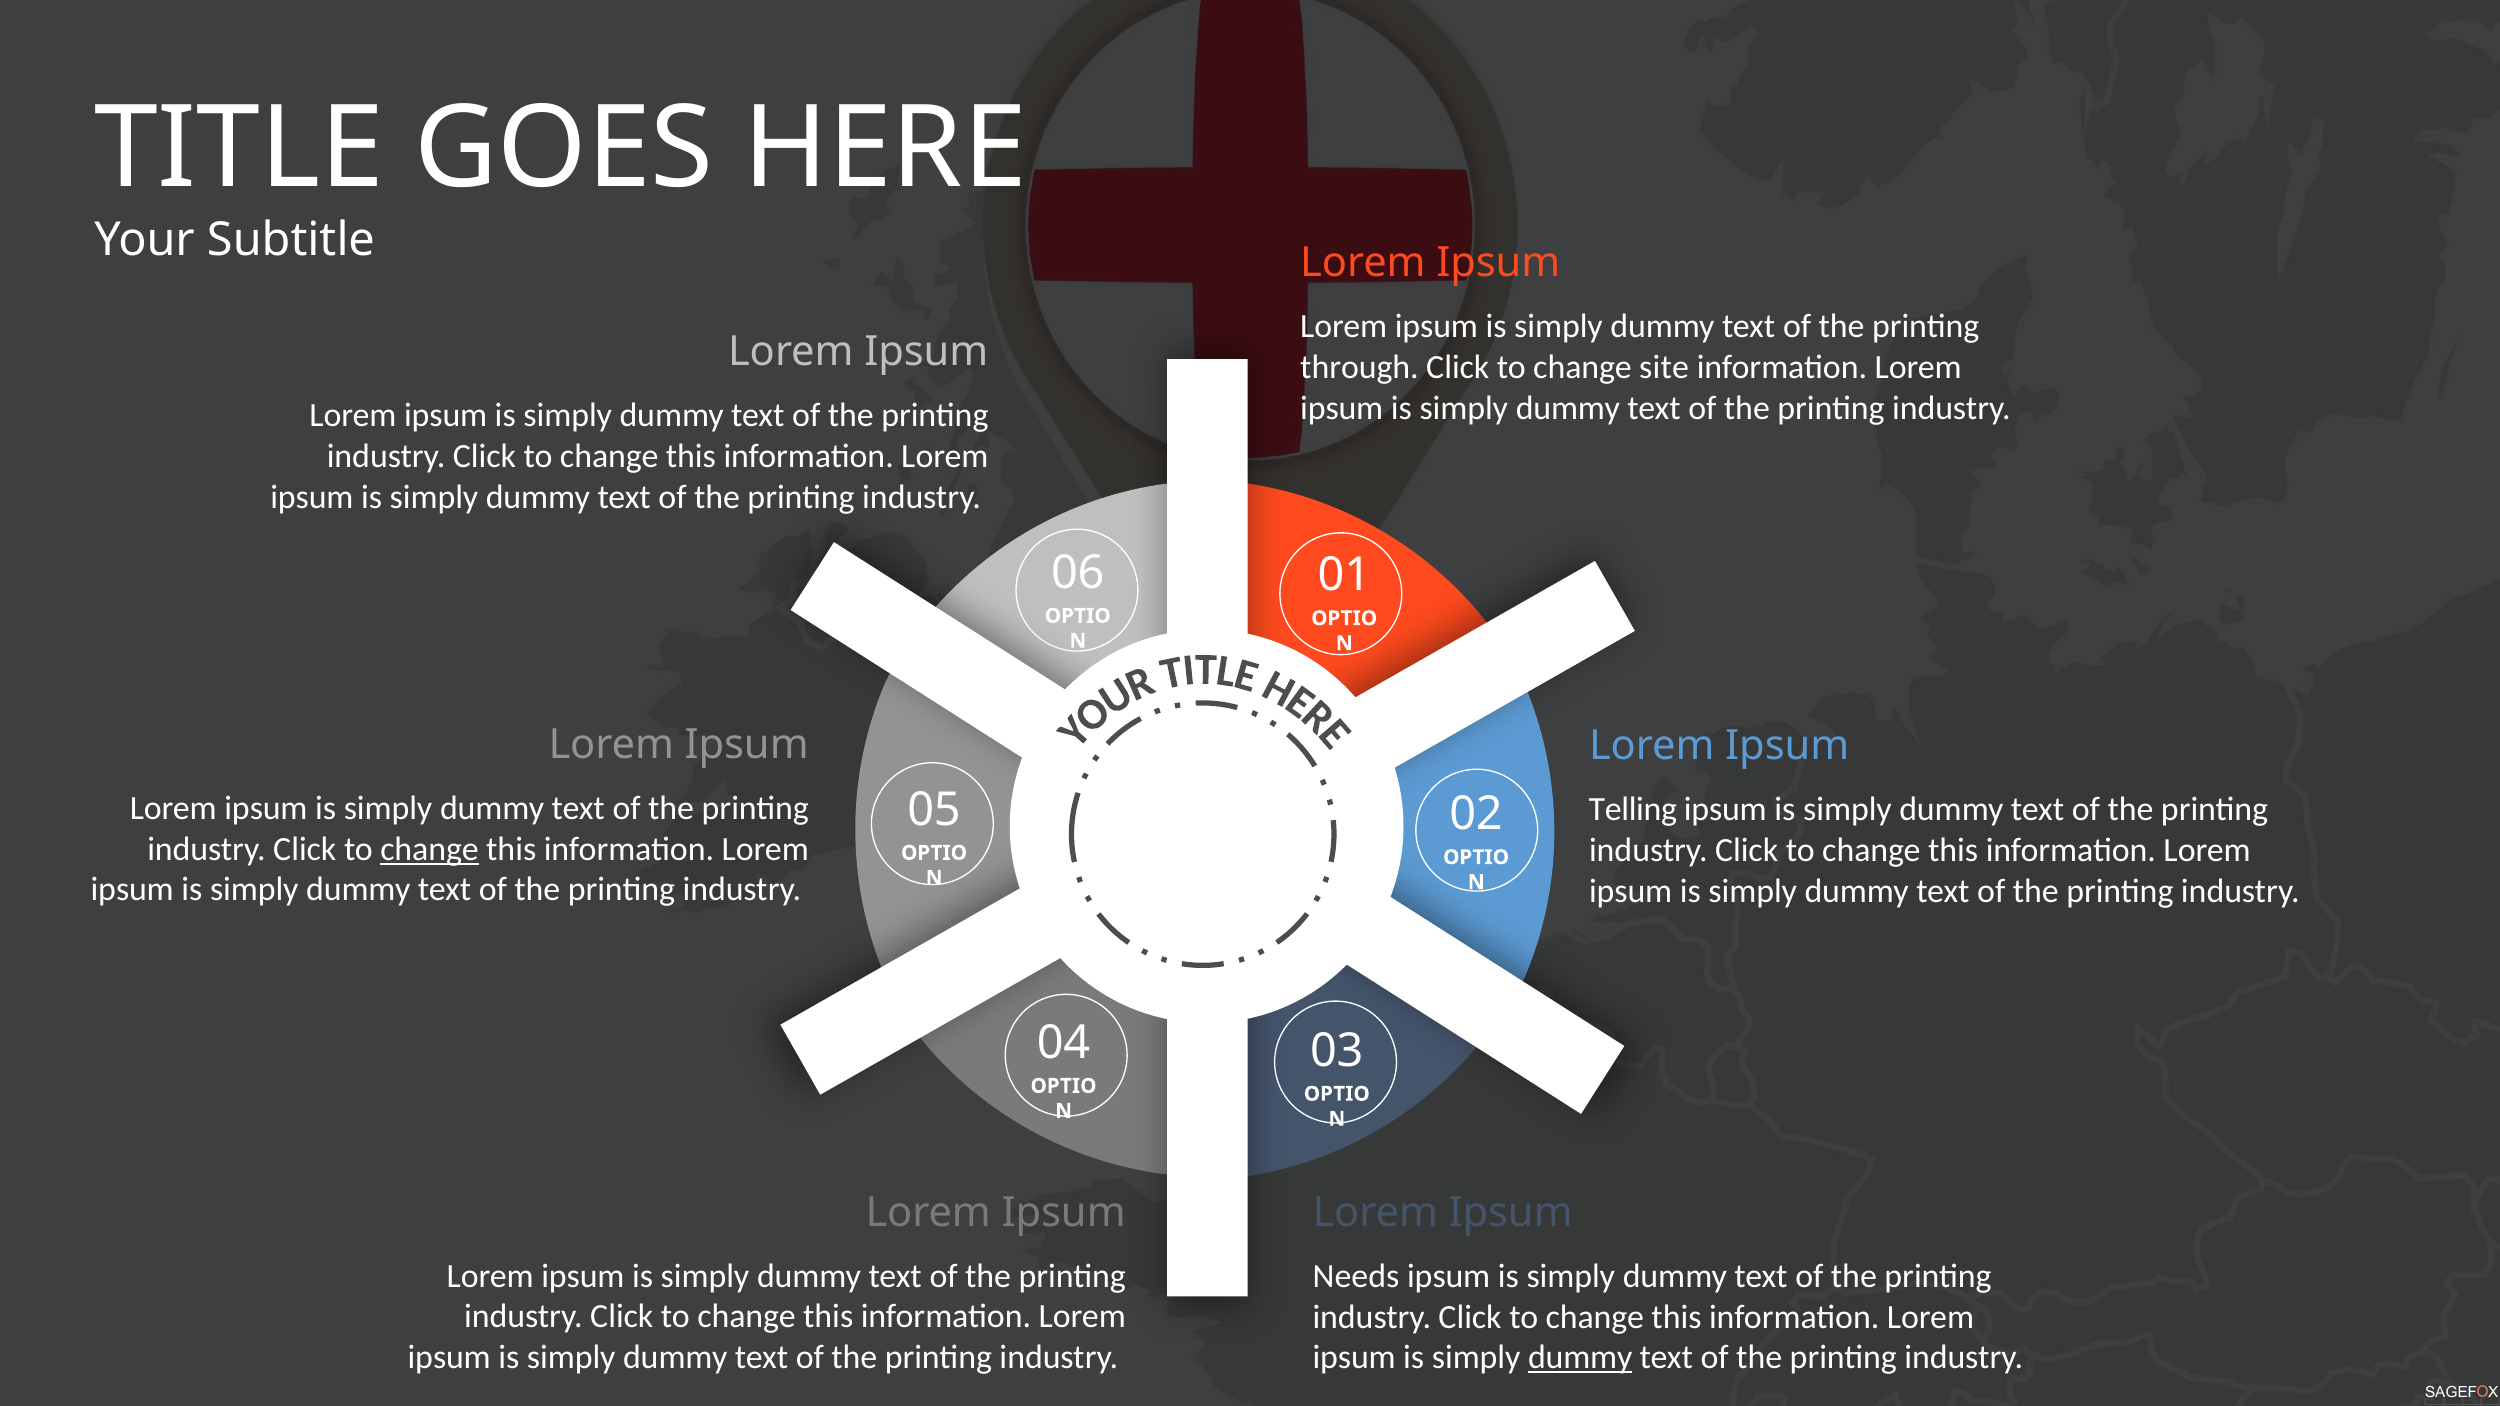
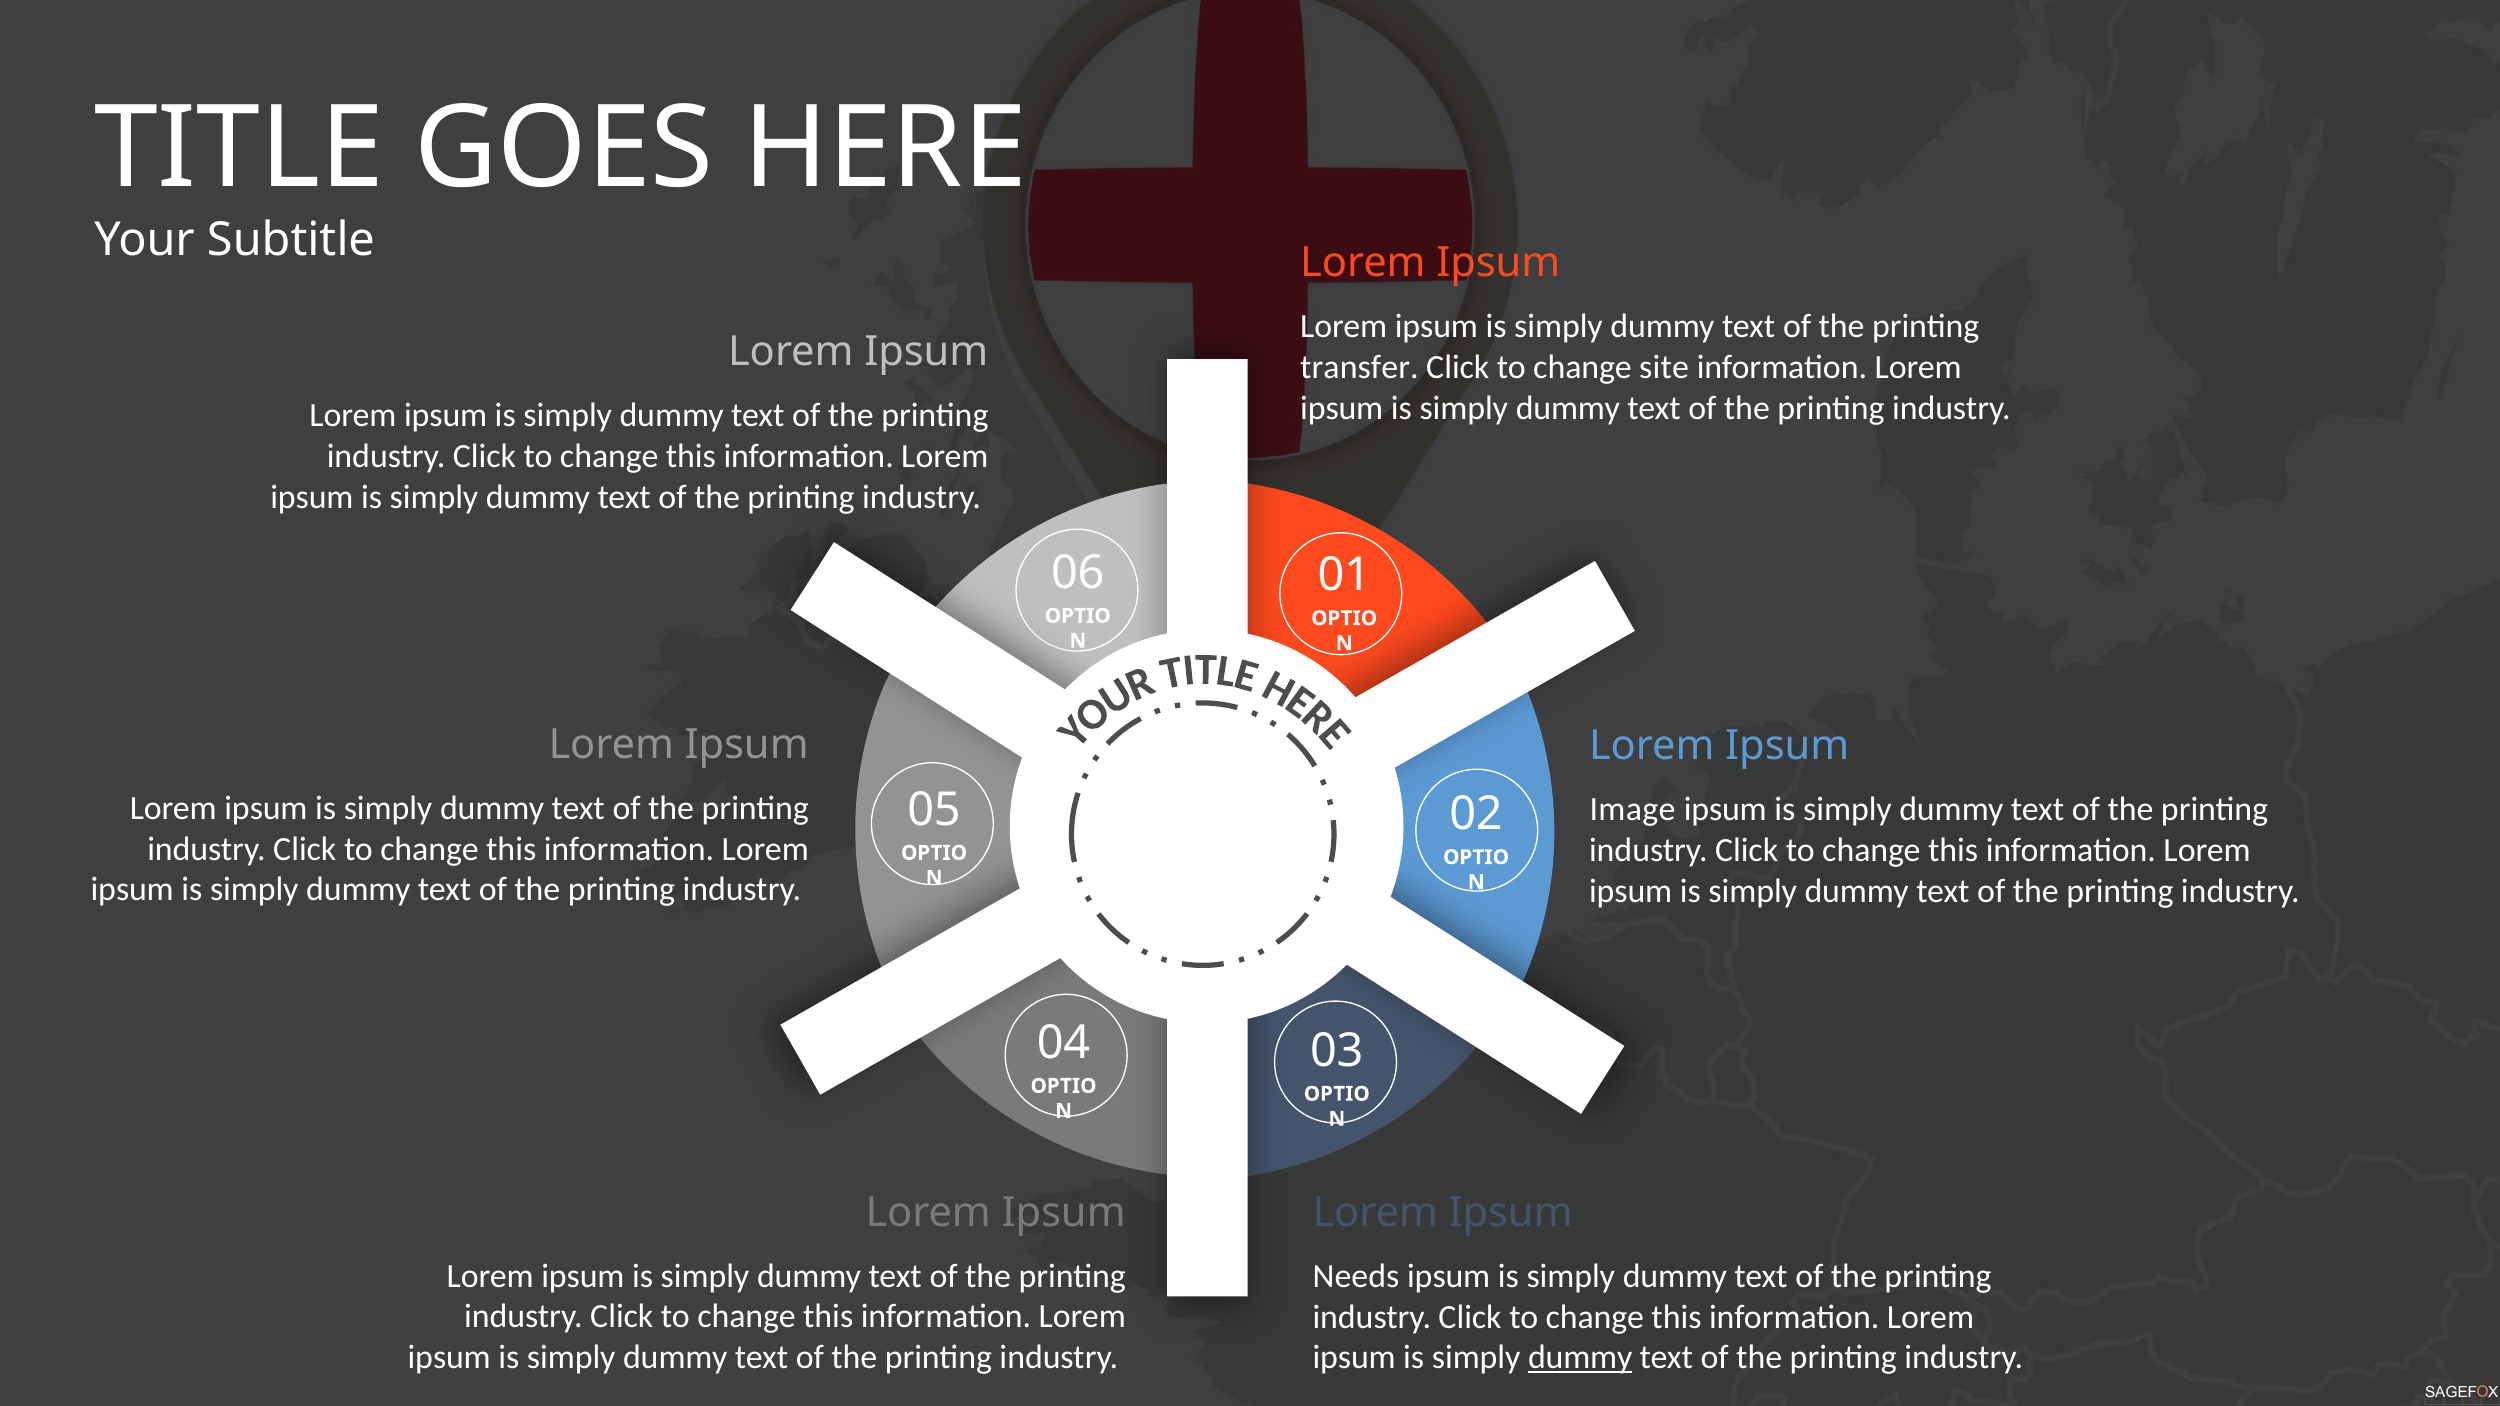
through: through -> transfer (1359, 367)
Telling: Telling -> Image (1632, 810)
change underline: present -> none (430, 849)
